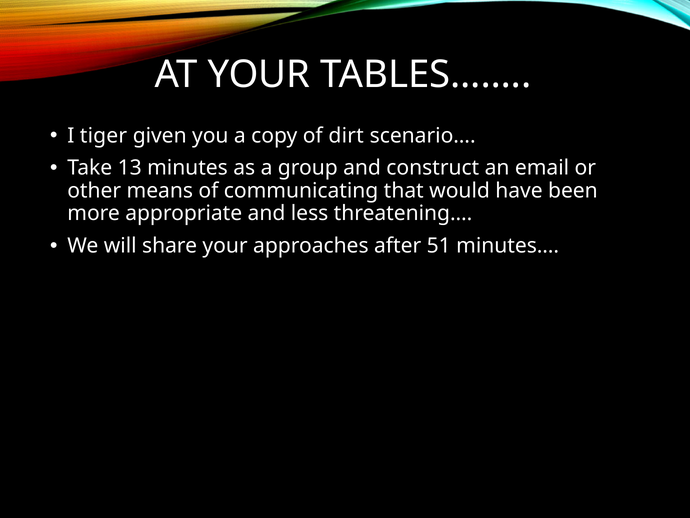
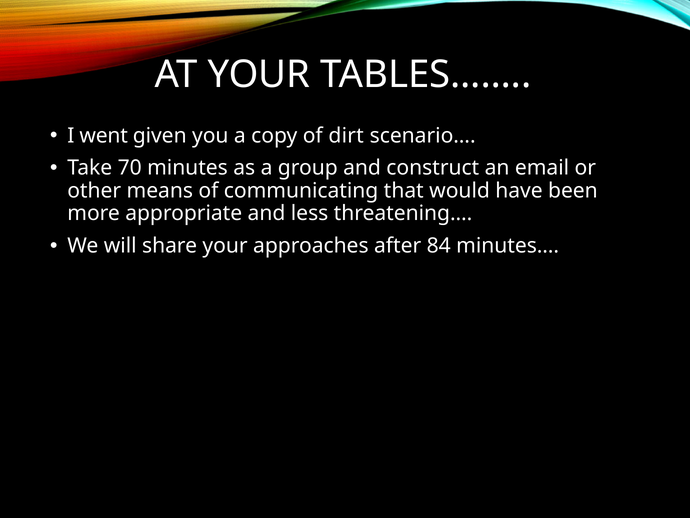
tiger: tiger -> went (104, 135)
13: 13 -> 70 (130, 168)
51: 51 -> 84 (439, 246)
